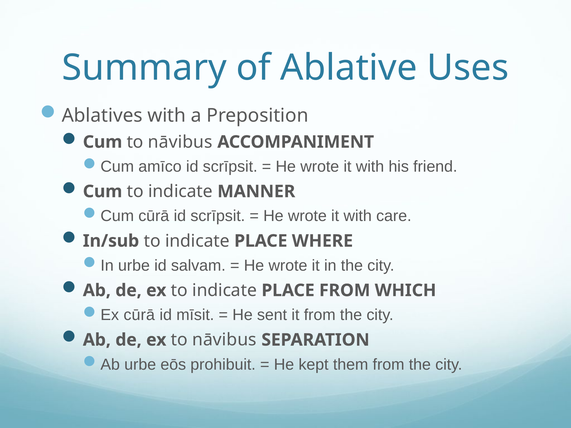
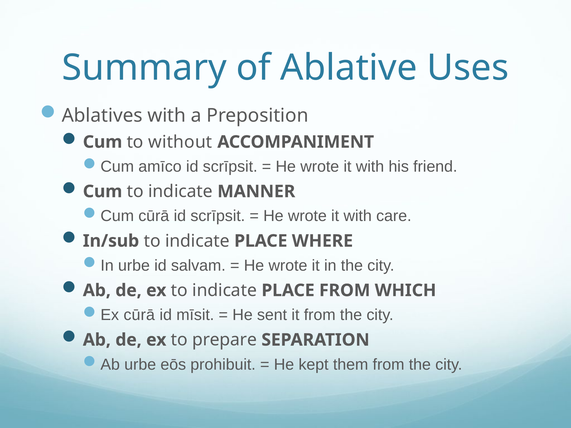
Cum to nāvibus: nāvibus -> without (180, 142)
ex to nāvibus: nāvibus -> prepare (225, 340)
